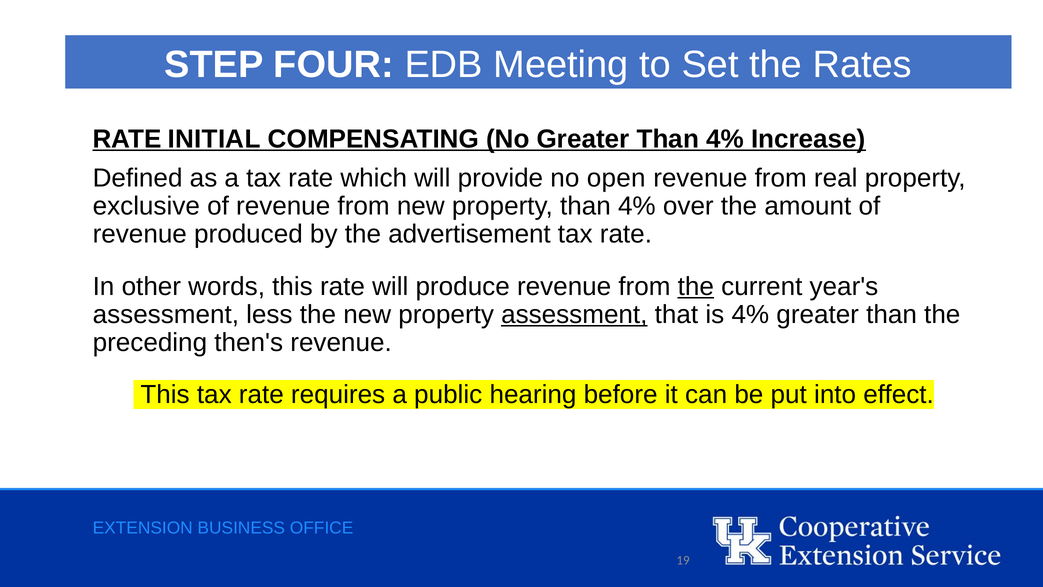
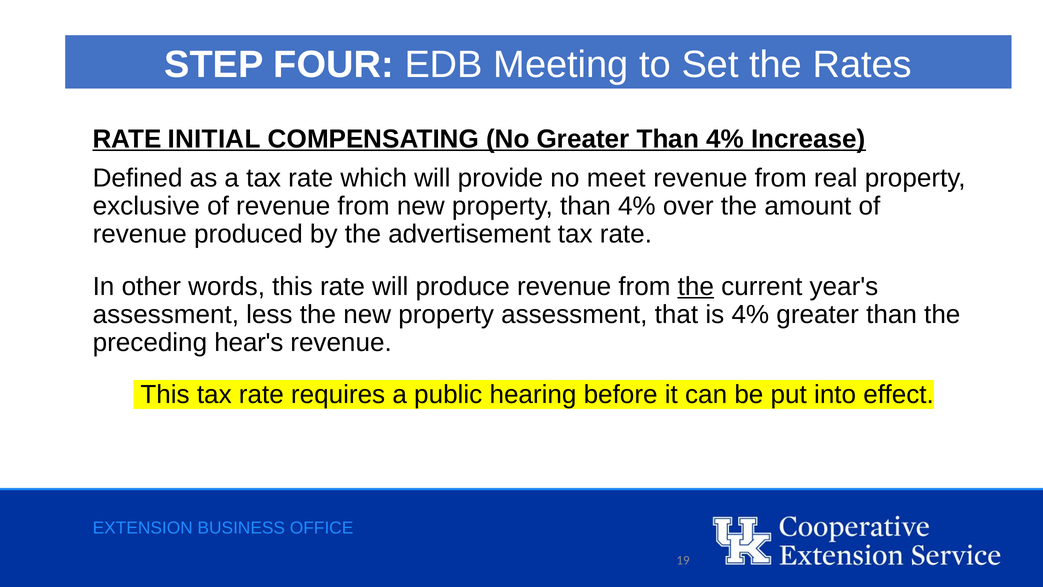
open: open -> meet (616, 178)
assessment underline: present -> none (574, 314)
then's: then's -> hear's (249, 343)
